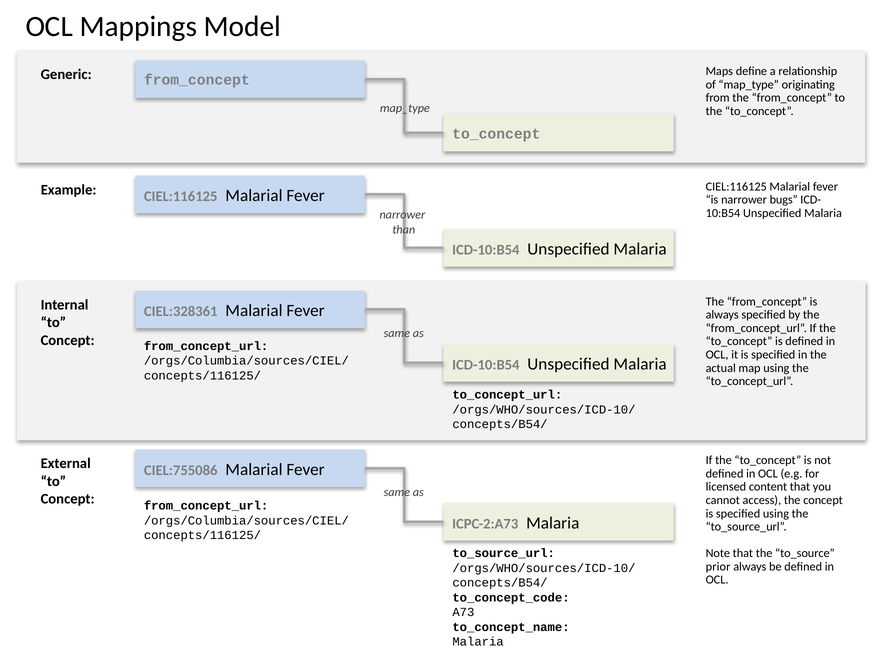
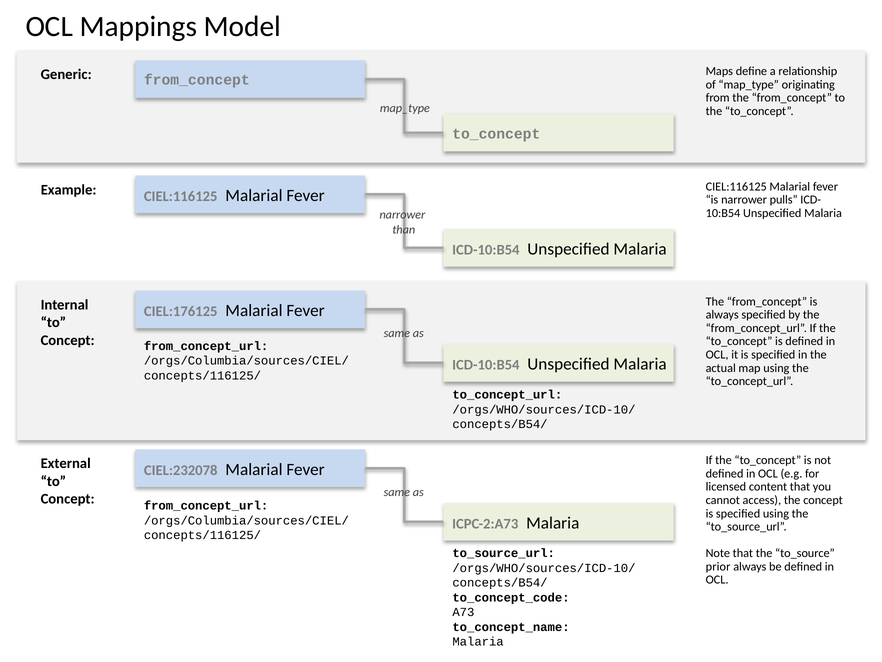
bugs: bugs -> pulls (784, 200)
CIEL:328361: CIEL:328361 -> CIEL:176125 (181, 311)
CIEL:755086: CIEL:755086 -> CIEL:232078 (181, 470)
